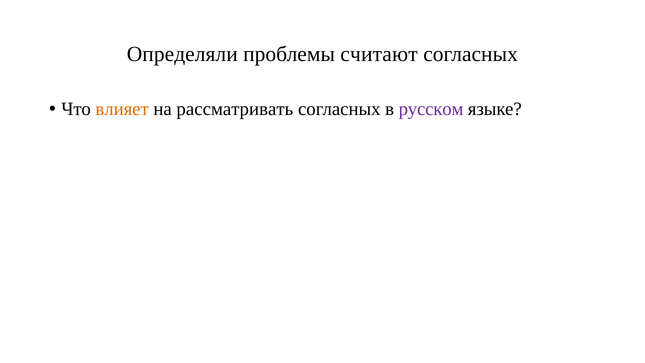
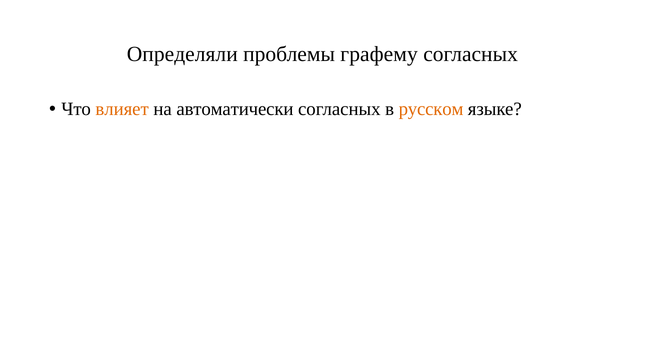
считают: считают -> графему (379, 54)
рассматривать: рассматривать -> автоматически (235, 109)
русском colour: purple -> orange (431, 109)
